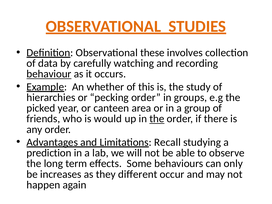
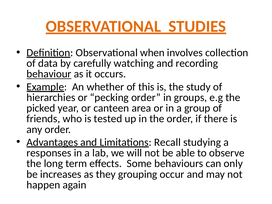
these: these -> when (152, 53)
would: would -> tested (108, 119)
the underline: present -> none (157, 119)
prediction: prediction -> responses (49, 153)
different: different -> grouping (138, 174)
